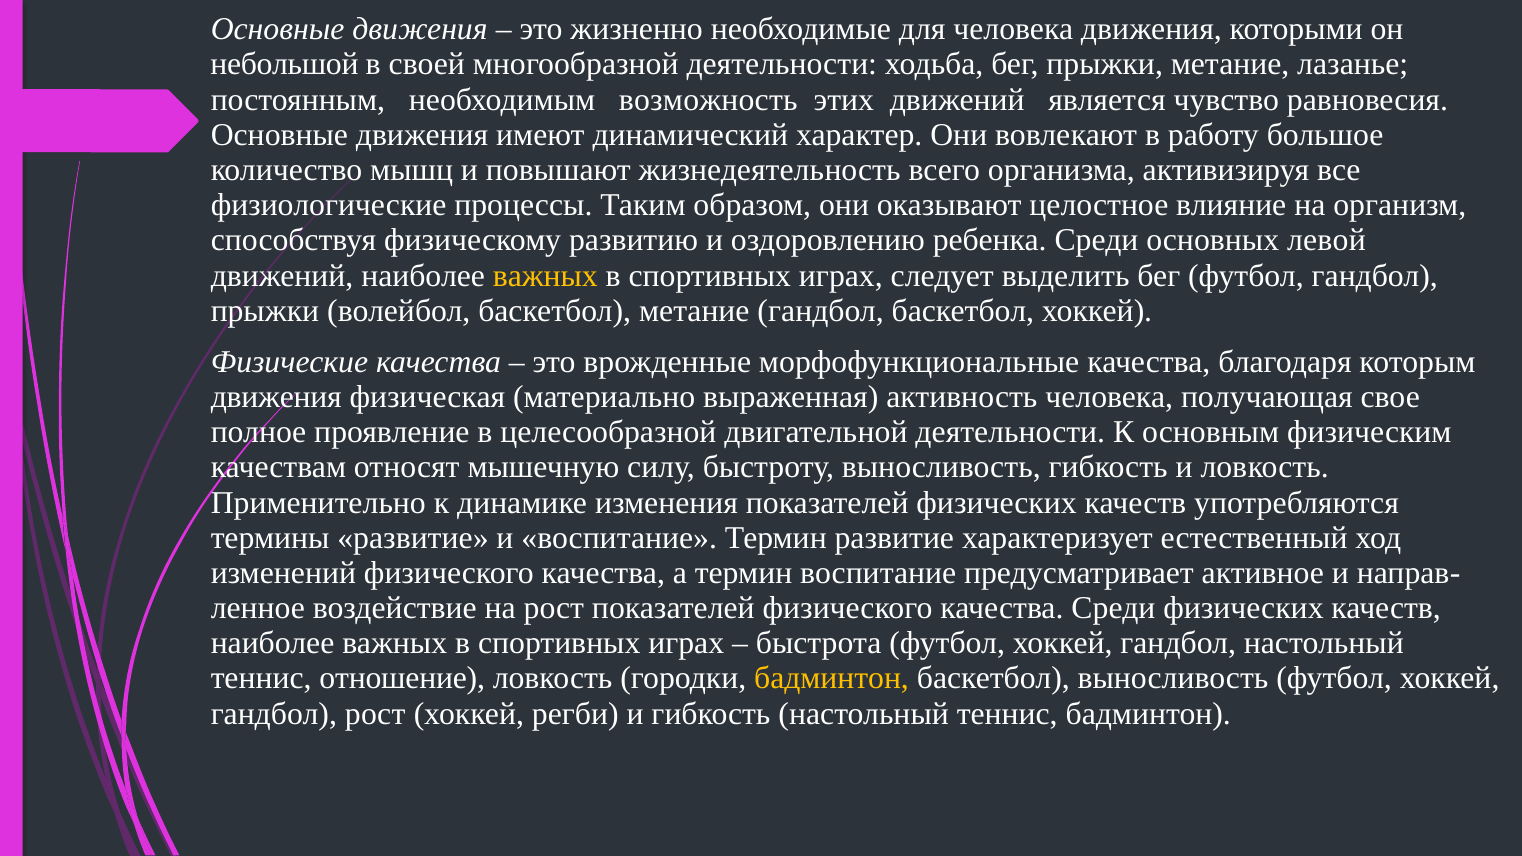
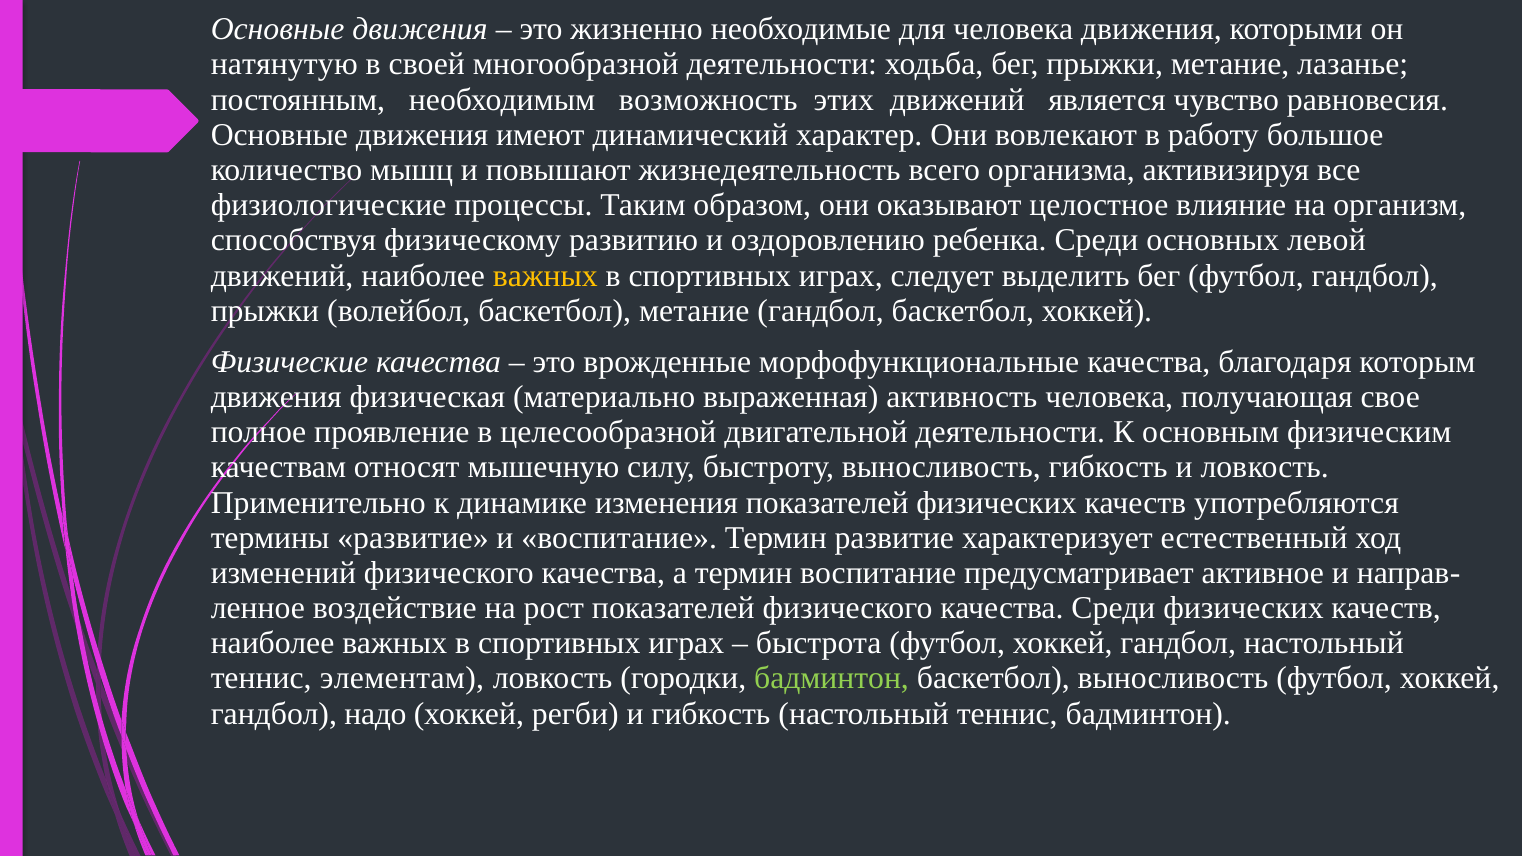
небольшой: небольшой -> натянутую (284, 64)
отношение: отношение -> элементам (402, 679)
бадминтон colour: yellow -> light green (832, 679)
гандбол рост: рост -> надо (375, 714)
